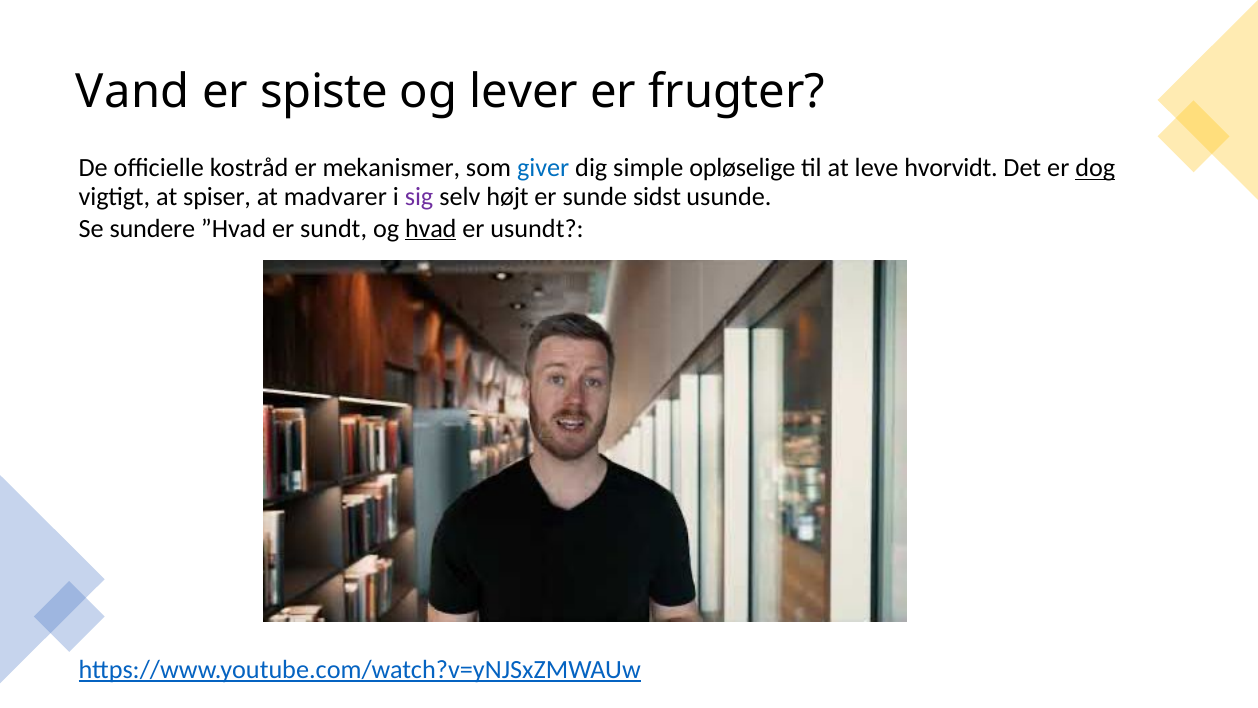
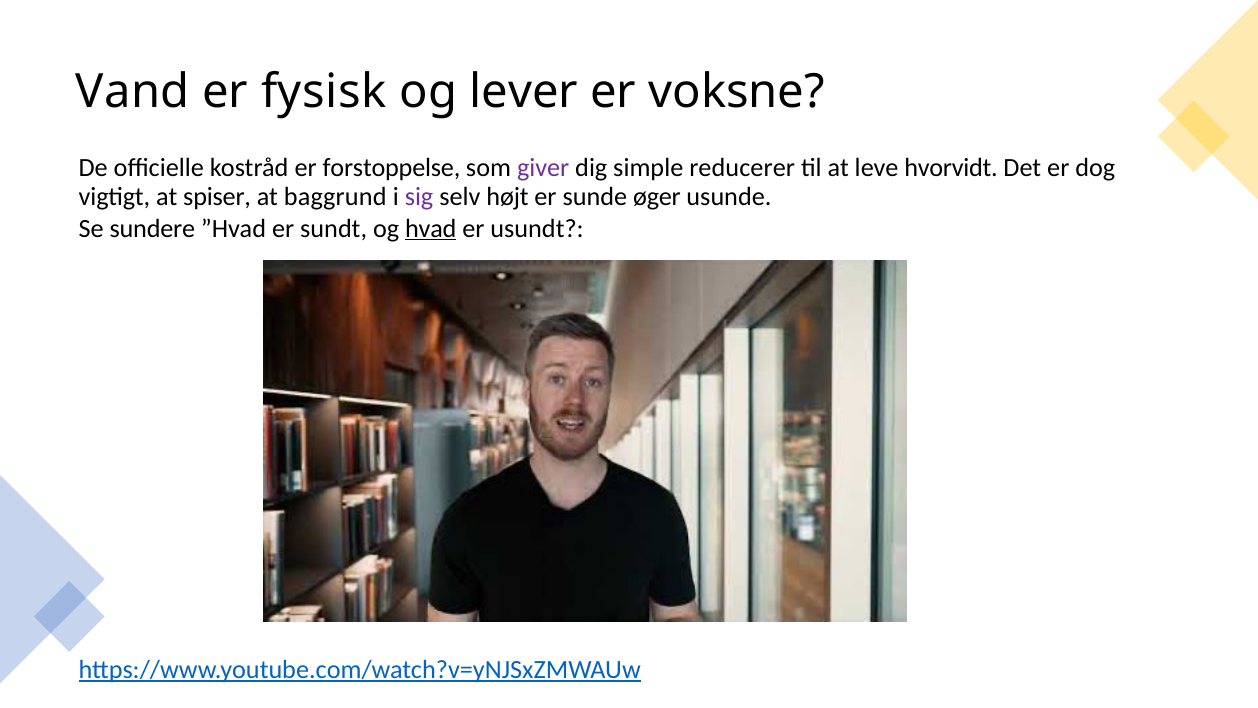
spiste: spiste -> fysisk (324, 91)
frugter: frugter -> voksne (737, 91)
mekanismer: mekanismer -> forstoppelse (391, 168)
giver colour: blue -> purple (543, 168)
opløselige: opløselige -> reducerer (742, 168)
dog underline: present -> none (1095, 168)
madvarer: madvarer -> baggrund (335, 196)
sidst: sidst -> øger (657, 196)
